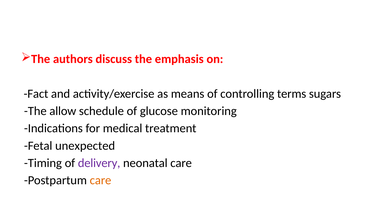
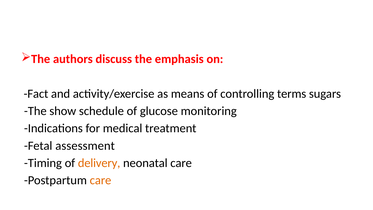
allow: allow -> show (63, 111)
unexpected: unexpected -> assessment (85, 146)
delivery colour: purple -> orange (99, 163)
